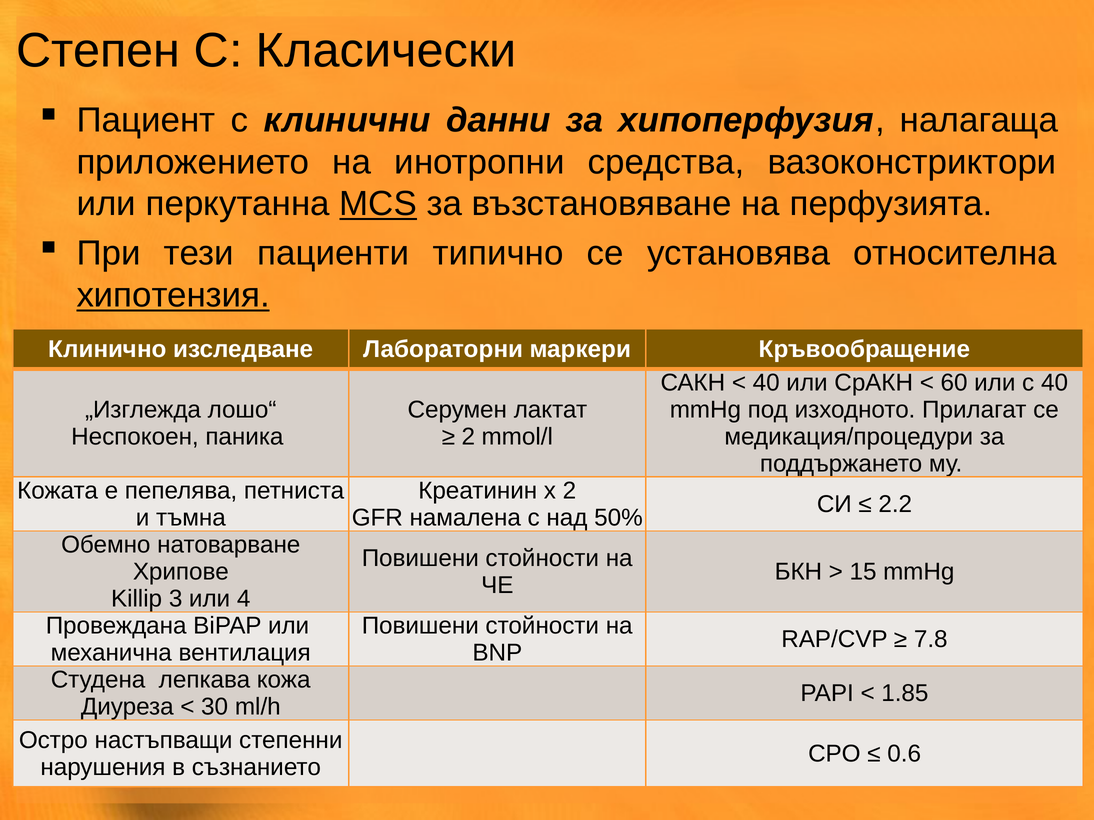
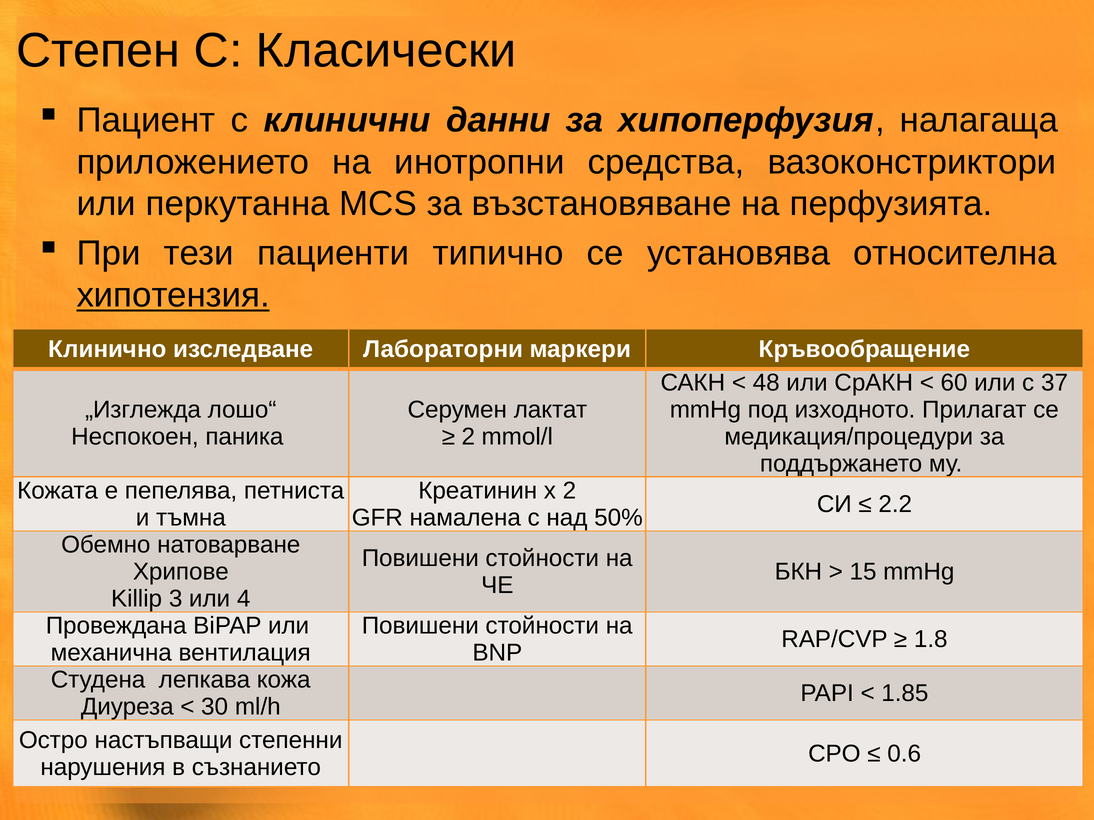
MCS underline: present -> none (378, 204)
40: 40 -> 48 (766, 383)
с 40: 40 -> 37 (1055, 383)
7.8: 7.8 -> 1.8 (931, 640)
